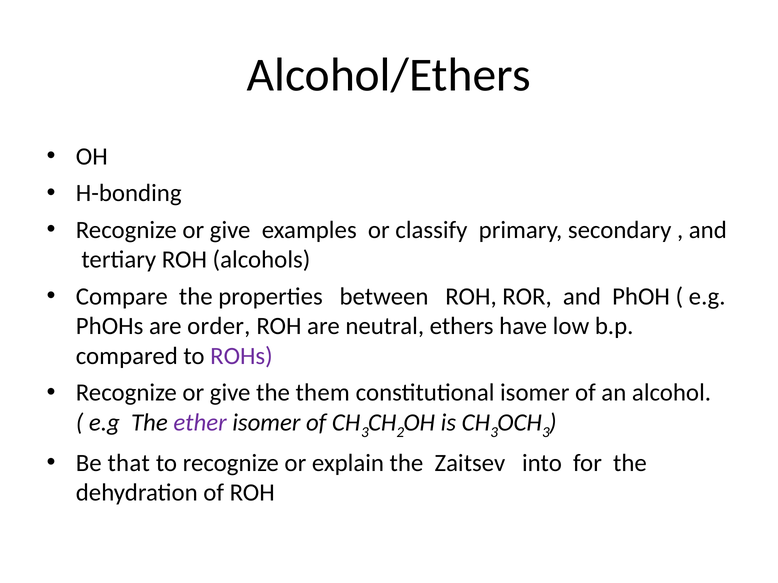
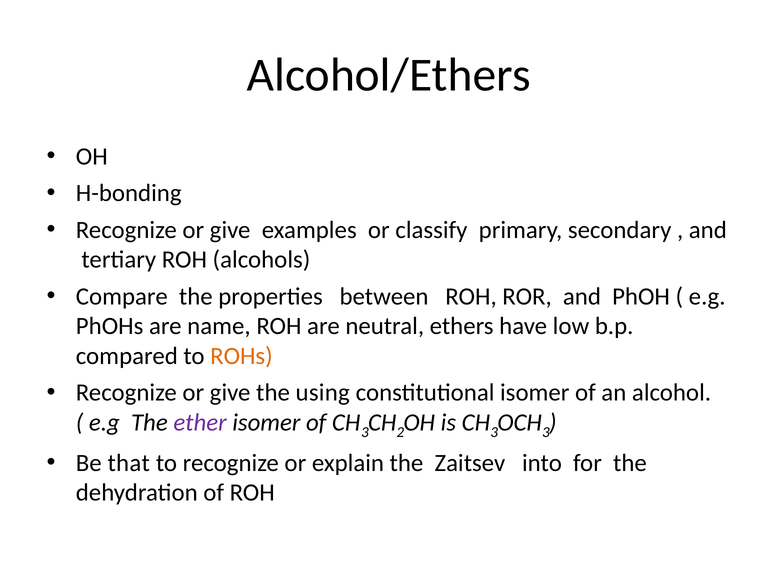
order: order -> name (219, 326)
ROHs colour: purple -> orange (241, 356)
them: them -> using (323, 393)
